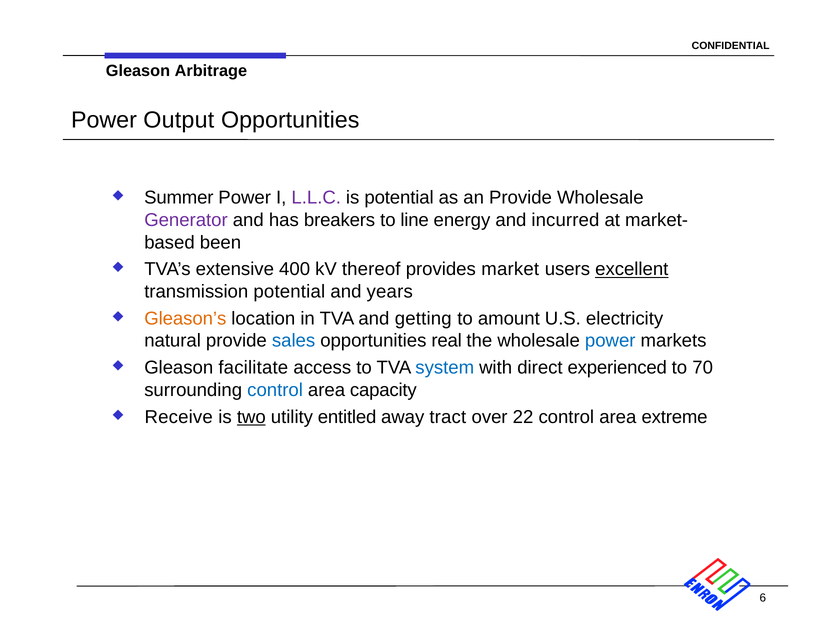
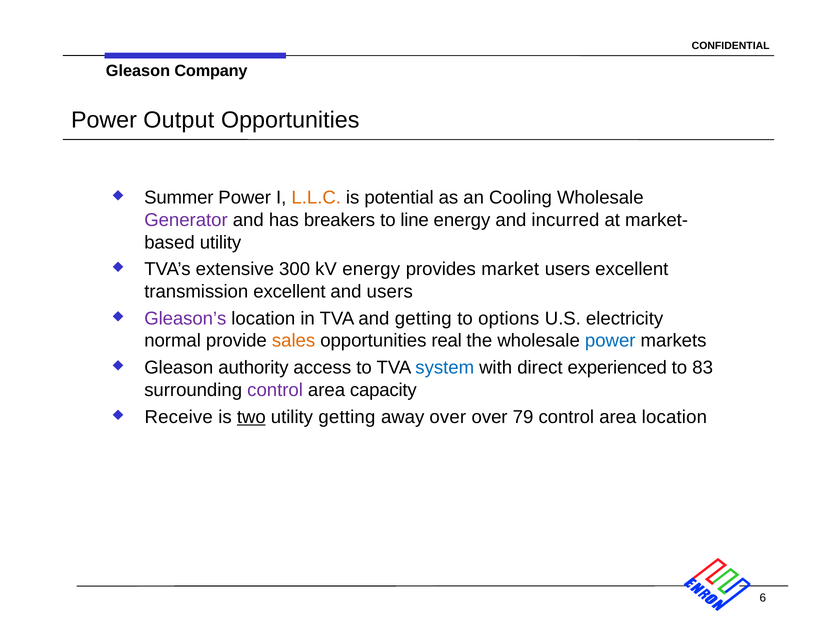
Arbitrage: Arbitrage -> Company (211, 71)
L.L.C colour: purple -> orange (316, 198)
an Provide: Provide -> Cooling (521, 198)
been: been -> utility (221, 242)
400: 400 -> 300 (295, 269)
kV thereof: thereof -> energy (371, 269)
excellent underline: present -> none (632, 269)
transmission potential: potential -> excellent (289, 292)
and years: years -> users (390, 292)
Gleason’s colour: orange -> purple (185, 318)
amount: amount -> options (509, 318)
natural: natural -> normal (173, 341)
sales colour: blue -> orange (294, 341)
facilitate: facilitate -> authority (253, 368)
70: 70 -> 83 (703, 368)
control colour: blue -> purple (275, 390)
utility entitled: entitled -> getting (347, 417)
away tract: tract -> over (448, 417)
22: 22 -> 79 (523, 417)
area extreme: extreme -> location (674, 417)
